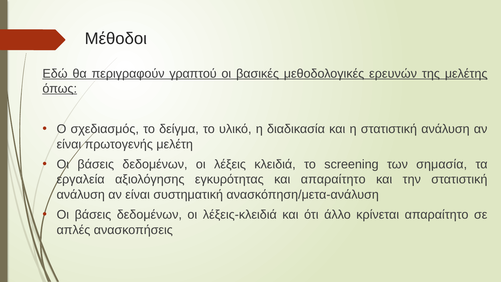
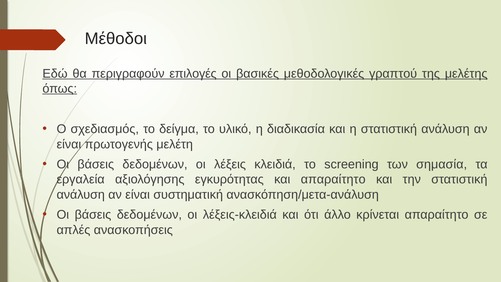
γραπτού: γραπτού -> επιλογές (193, 74)
ερευνών: ερευνών -> γραπτού (393, 74)
